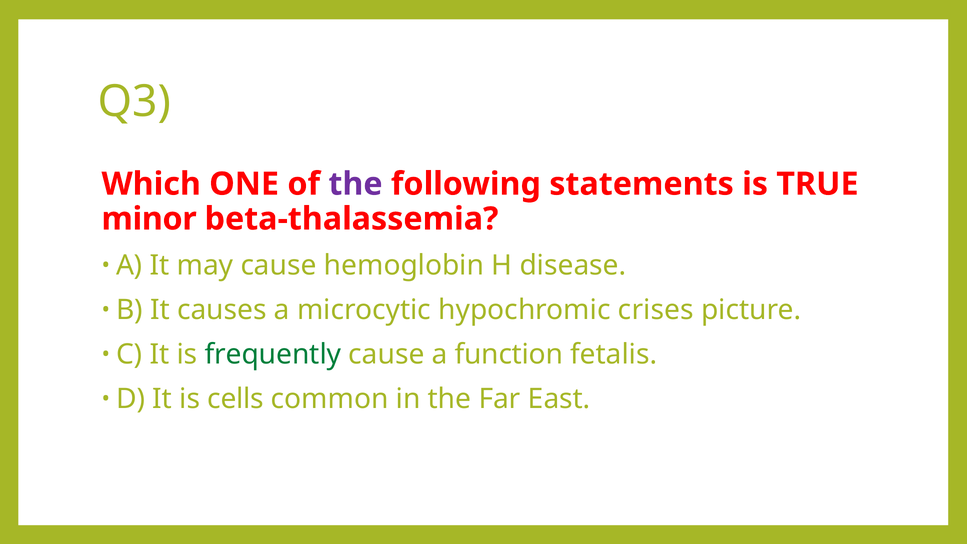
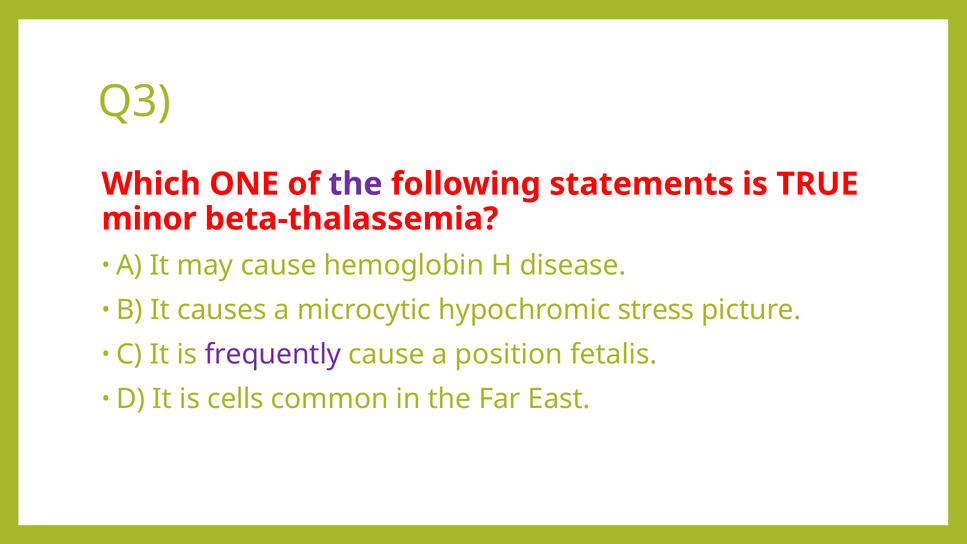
crises: crises -> stress (656, 310)
frequently colour: green -> purple (273, 355)
function: function -> position (509, 355)
